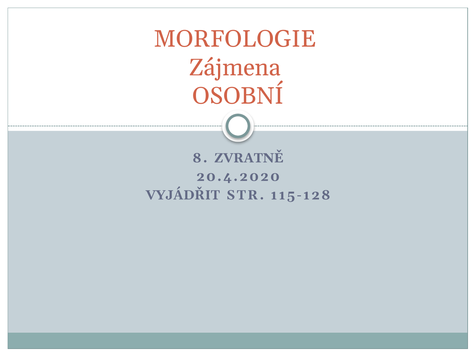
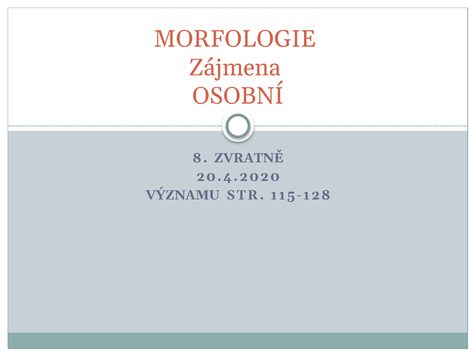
VYJÁDŘIT: VYJÁDŘIT -> VÝZNAMU (183, 195)
